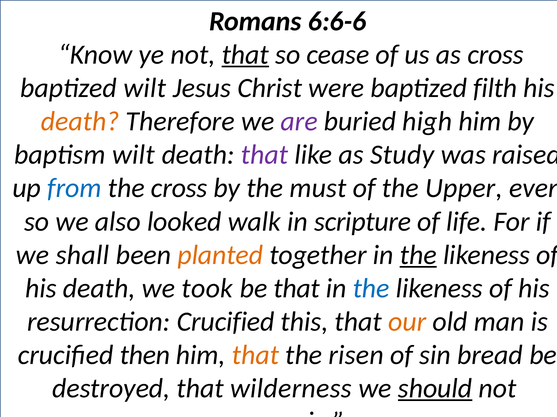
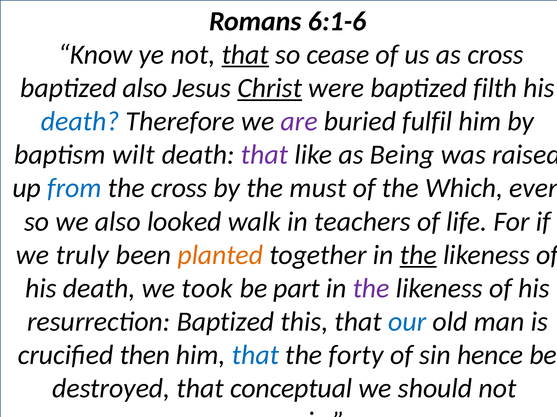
6:6-6: 6:6-6 -> 6:1-6 (337, 21)
baptized wilt: wilt -> also (145, 88)
Christ underline: none -> present (270, 88)
death colour: orange -> blue (80, 122)
high: high -> fulfil (427, 122)
Study: Study -> Being (402, 155)
Upper: Upper -> Which (464, 188)
scripture: scripture -> teachers (362, 222)
shall: shall -> truly (82, 255)
be that: that -> part (297, 289)
the colour: blue -> purple (371, 289)
resurrection Crucified: Crucified -> Baptized (226, 322)
our colour: orange -> blue (407, 322)
that colour: orange -> blue (255, 356)
risen: risen -> forty (356, 356)
bread: bread -> hence (490, 356)
wilderness: wilderness -> conceptual (291, 389)
should underline: present -> none (435, 389)
